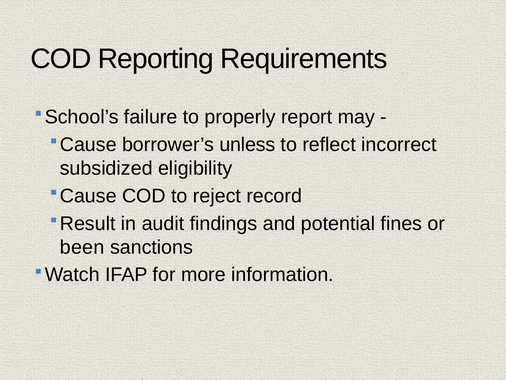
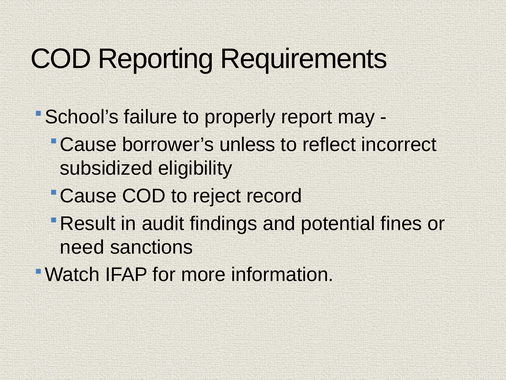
been: been -> need (82, 247)
